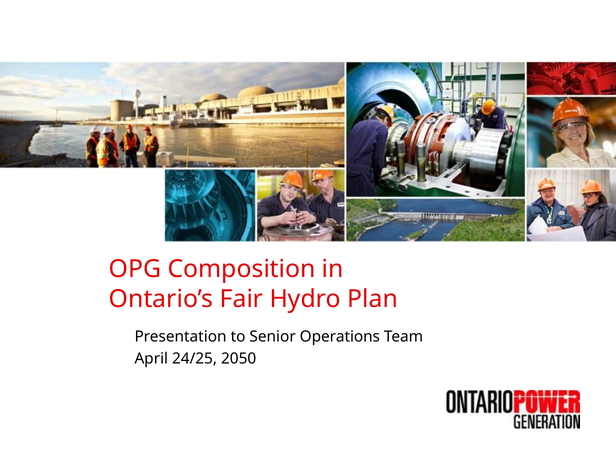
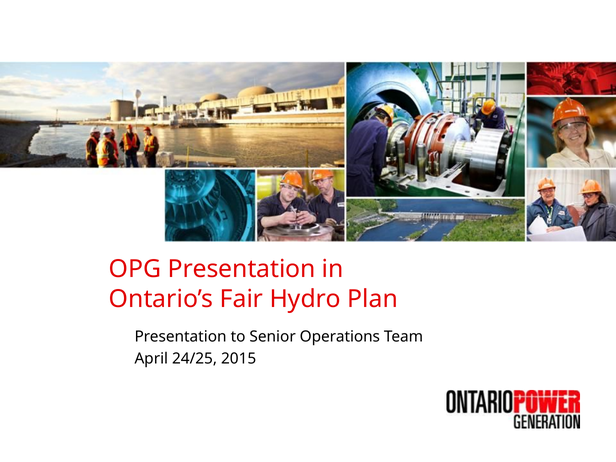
OPG Composition: Composition -> Presentation (242, 269)
2050: 2050 -> 2015 (239, 359)
